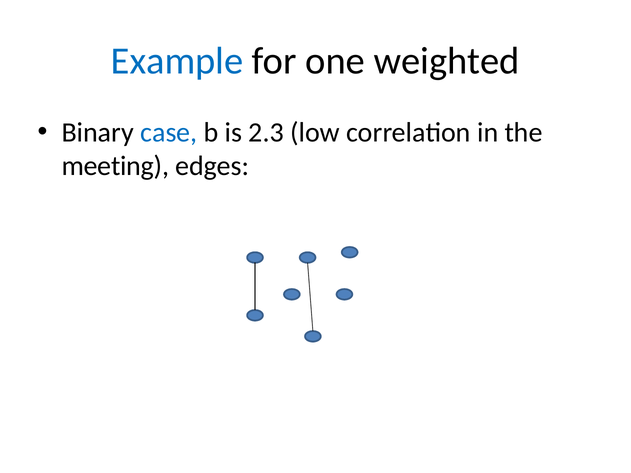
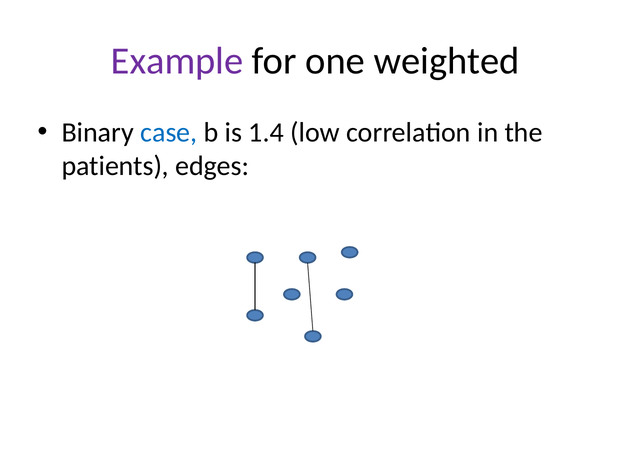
Example colour: blue -> purple (177, 61)
2.3: 2.3 -> 1.4 (266, 132)
meeting: meeting -> patients (115, 166)
